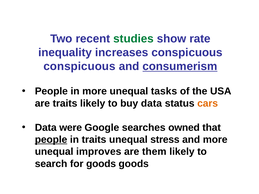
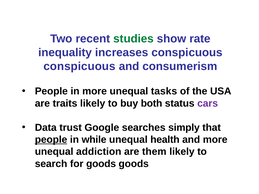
consumerism underline: present -> none (180, 66)
buy data: data -> both (152, 103)
cars colour: orange -> purple (208, 103)
were: were -> trust (71, 128)
owned: owned -> simply (184, 128)
in traits: traits -> while (94, 140)
stress: stress -> health (165, 140)
improves: improves -> addiction (99, 152)
